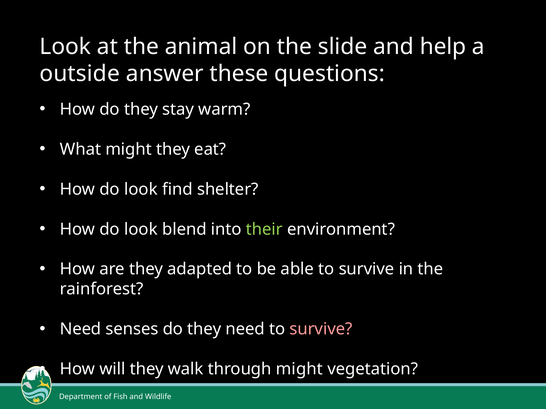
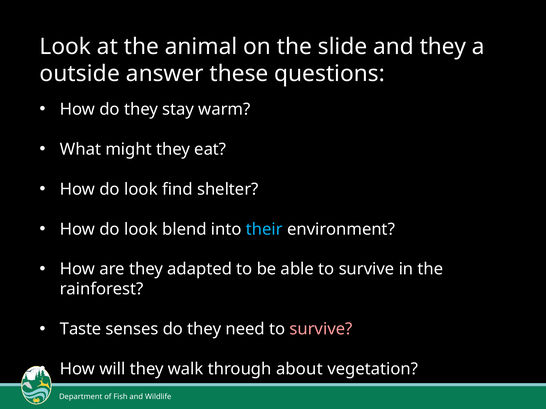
and help: help -> they (443, 47)
their colour: light green -> light blue (264, 229)
Need: Need -> Taste (81, 330)
through might: might -> about (299, 370)
